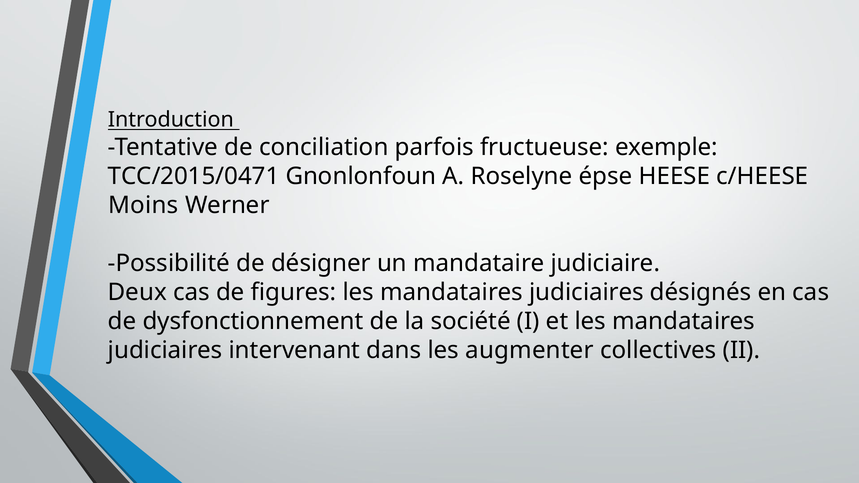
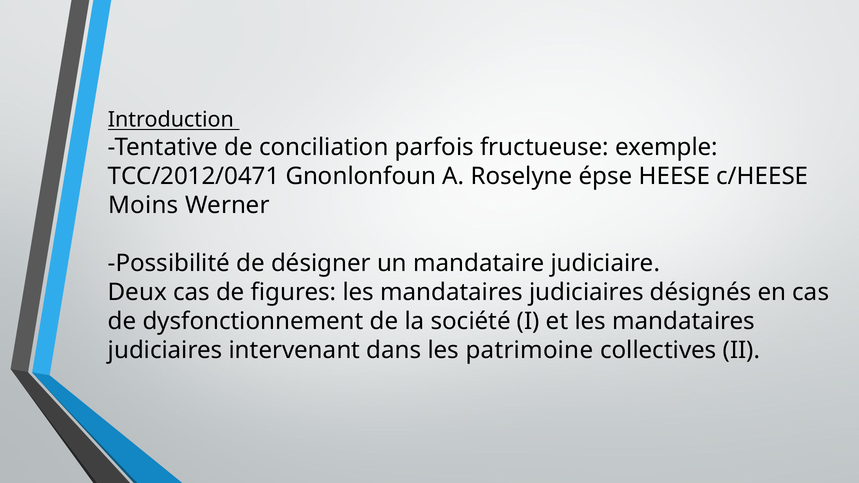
TCC/2015/0471: TCC/2015/0471 -> TCC/2012/0471 (194, 176)
augmenter: augmenter -> patrimoine (529, 350)
